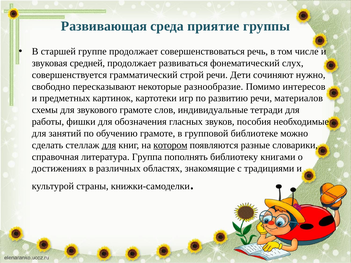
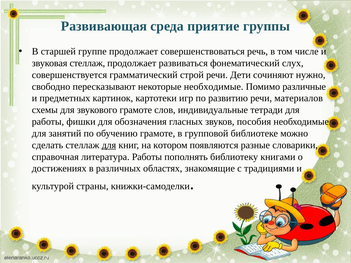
звуковая средней: средней -> стеллаж (87, 63)
некоторые разнообразие: разнообразие -> необходимые (214, 87)
интересов: интересов -> различные (304, 87)
котором underline: present -> none (170, 145)
литература Группа: Группа -> Работы (147, 157)
